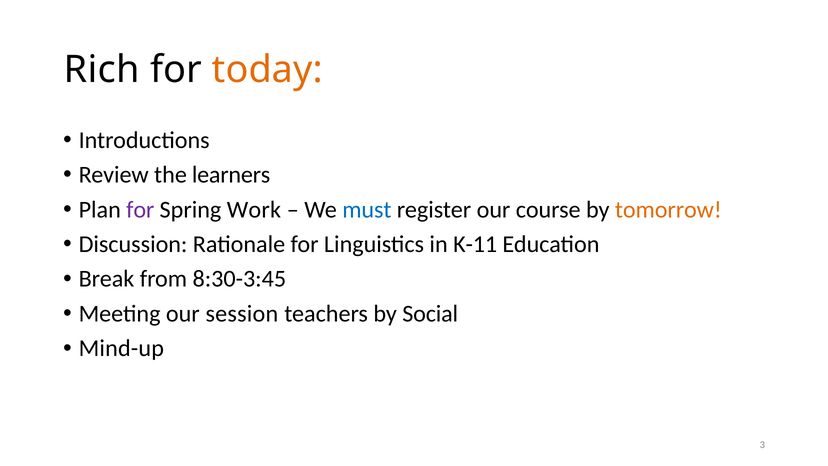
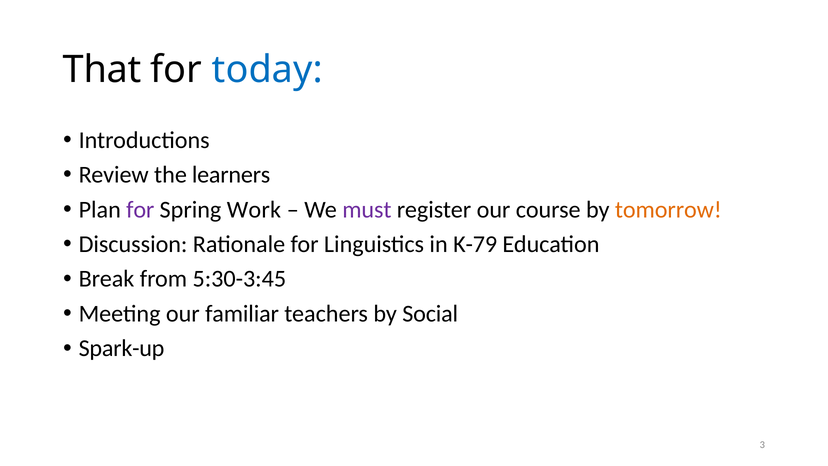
Rich: Rich -> That (102, 70)
today colour: orange -> blue (267, 70)
must colour: blue -> purple (367, 209)
K-11: K-11 -> K-79 (475, 244)
8:30-3:45: 8:30-3:45 -> 5:30-3:45 (239, 279)
session: session -> familiar (242, 314)
Mind-up: Mind-up -> Spark-up (122, 348)
